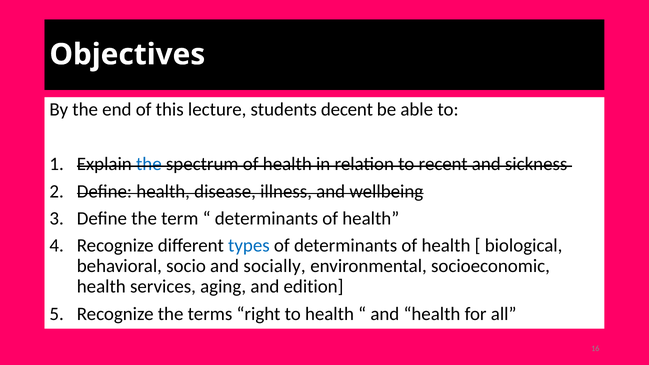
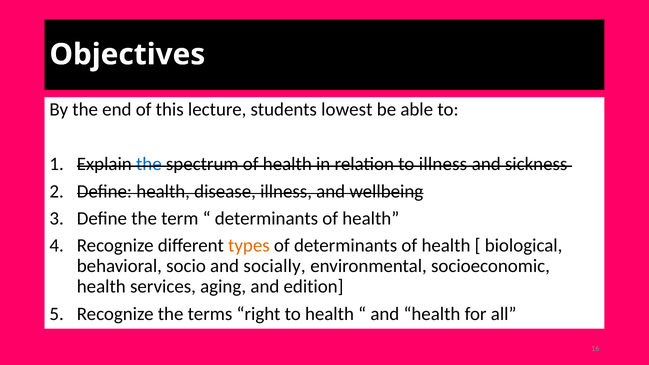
decent: decent -> lowest (347, 110)
to recent: recent -> illness (443, 164)
types colour: blue -> orange (249, 246)
